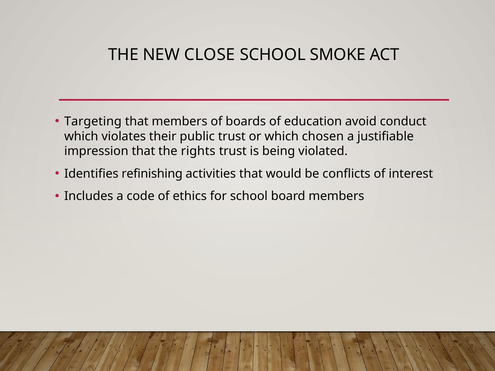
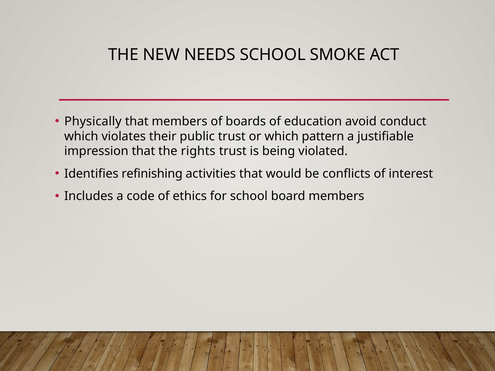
CLOSE: CLOSE -> NEEDS (210, 55)
Targeting: Targeting -> Physically (93, 122)
chosen: chosen -> pattern (323, 136)
